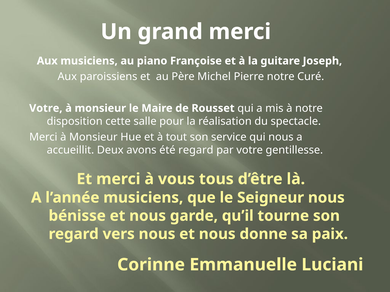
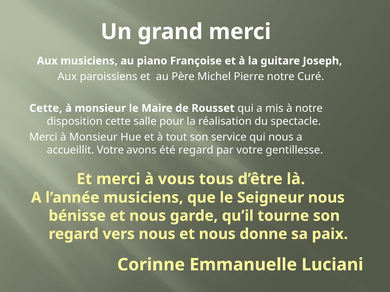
Votre: Votre -> Cette (46, 108)
accueillit Deux: Deux -> Votre (110, 150)
